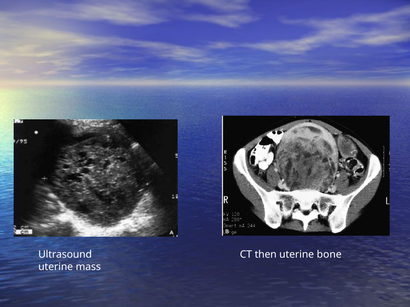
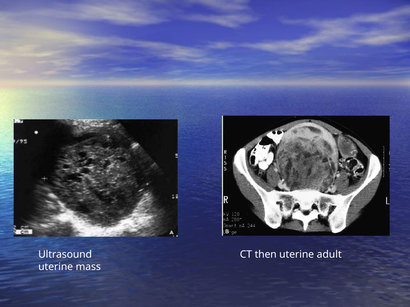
bone: bone -> adult (329, 255)
